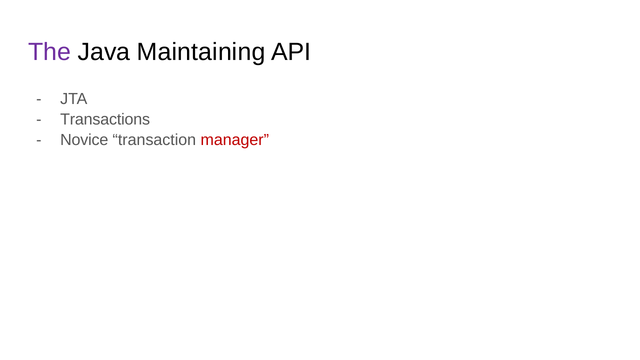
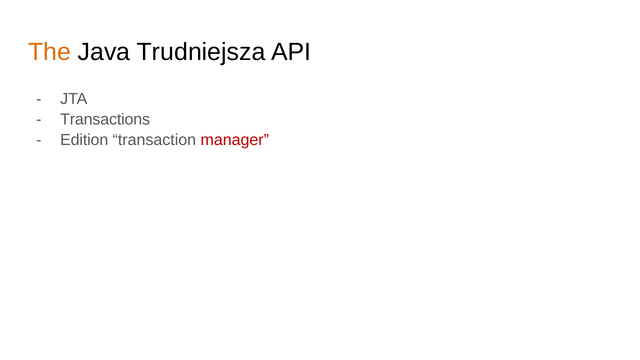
The colour: purple -> orange (50, 52)
Maintaining: Maintaining -> Trudniejsza (201, 52)
Novice: Novice -> Edition (84, 140)
